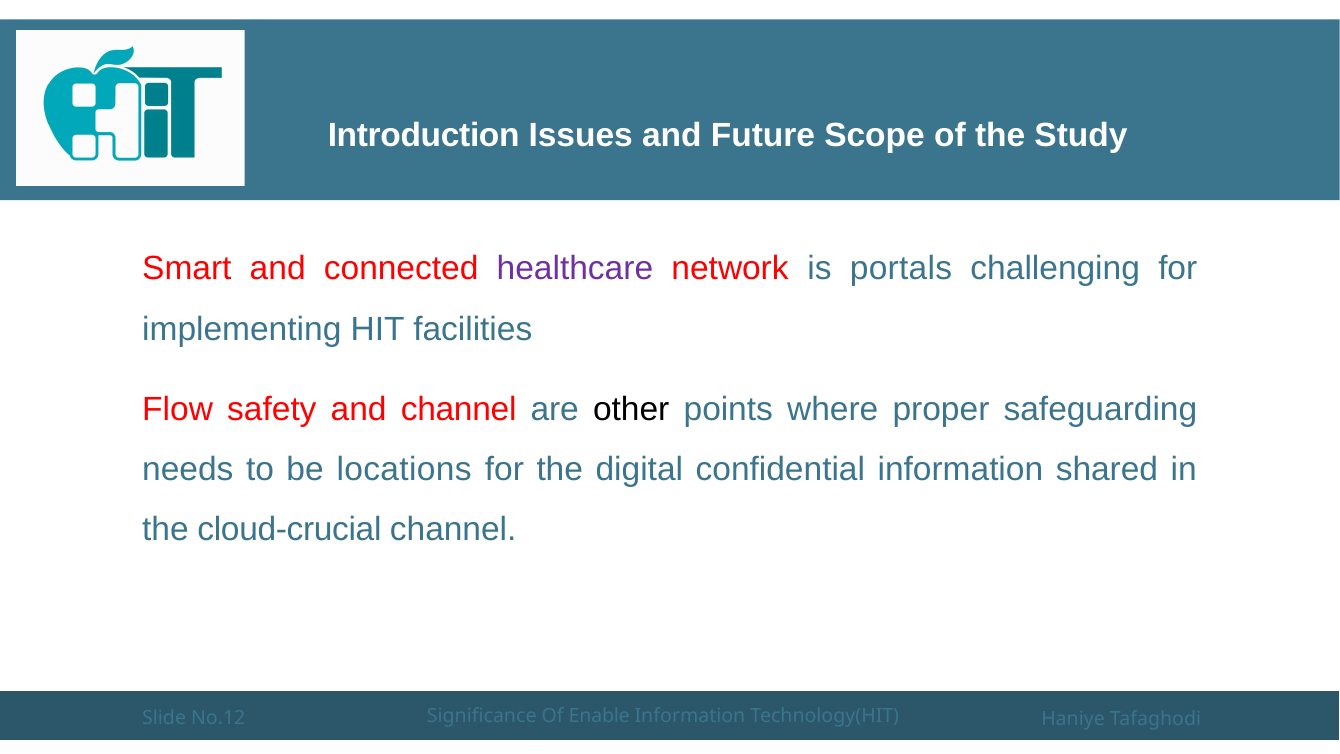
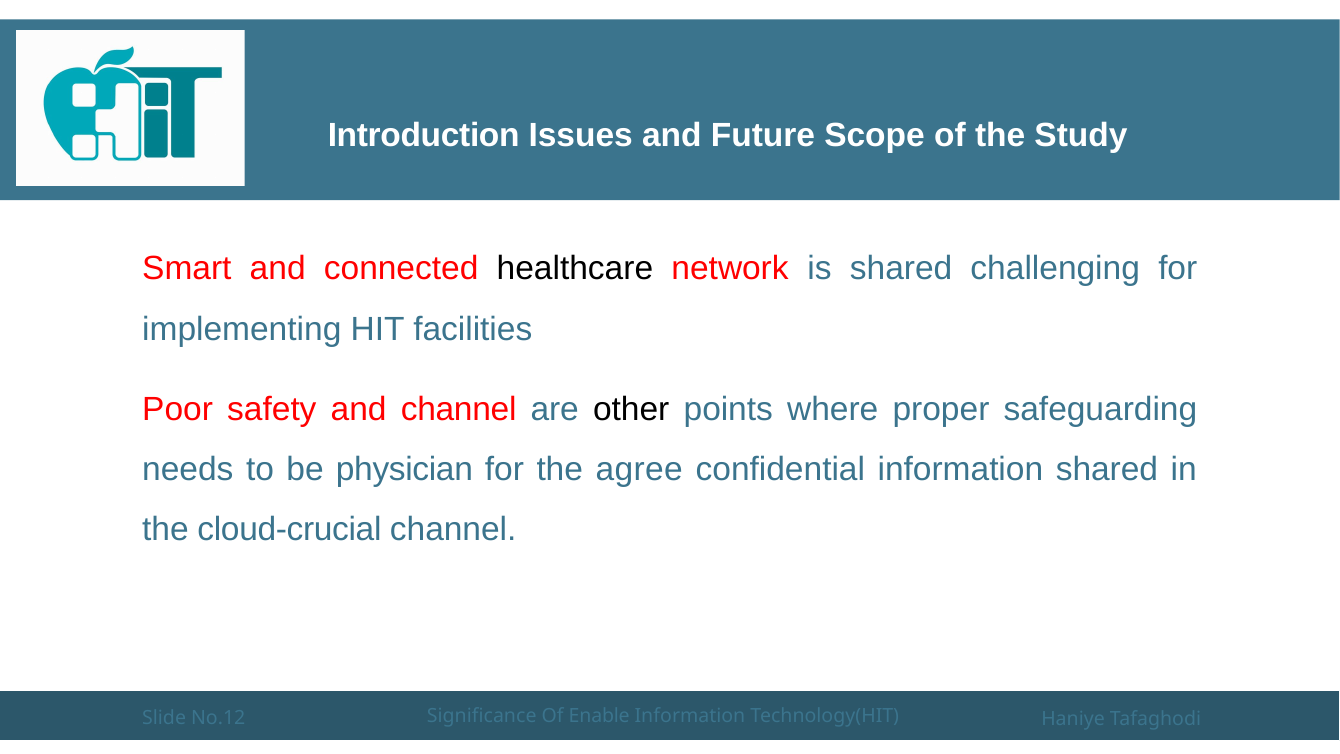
healthcare colour: purple -> black (575, 269)
is portals: portals -> shared (901, 269)
Flow: Flow -> Poor (178, 409)
locations: locations -> physician (404, 469)
digital: digital -> agree (639, 469)
